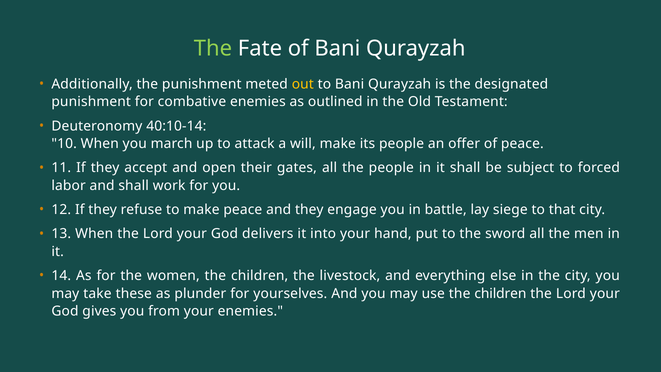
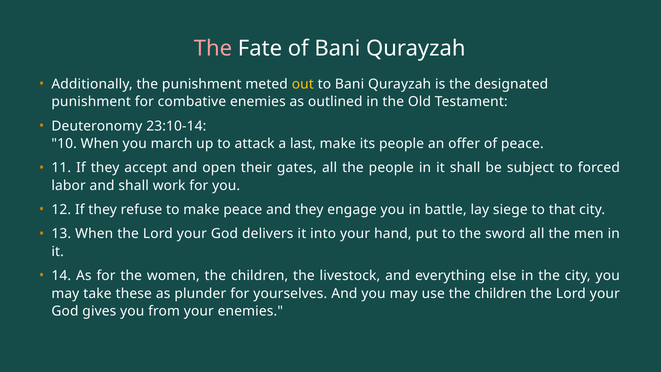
The colour: light green -> pink (213, 48)
40:10-14: 40:10-14 -> 23:10-14 (176, 126)
will: will -> last (303, 144)
